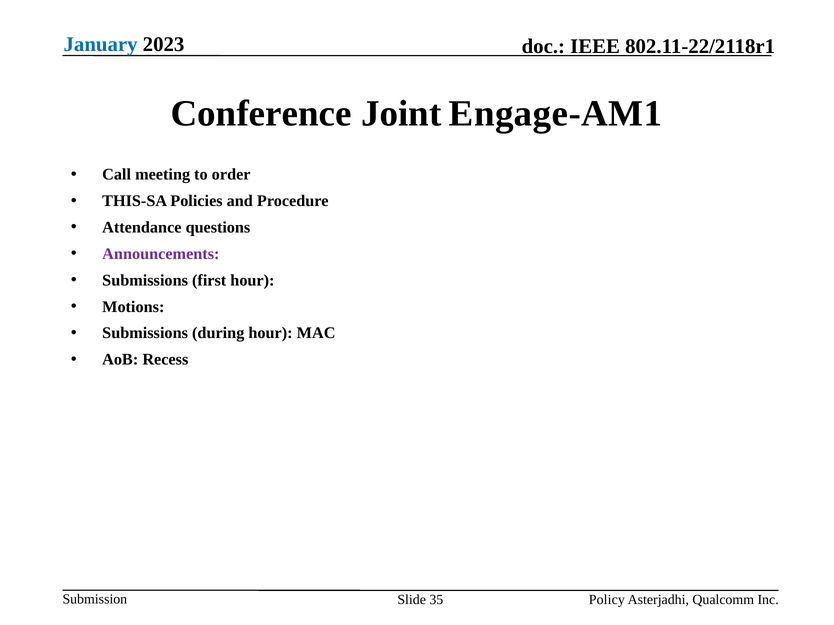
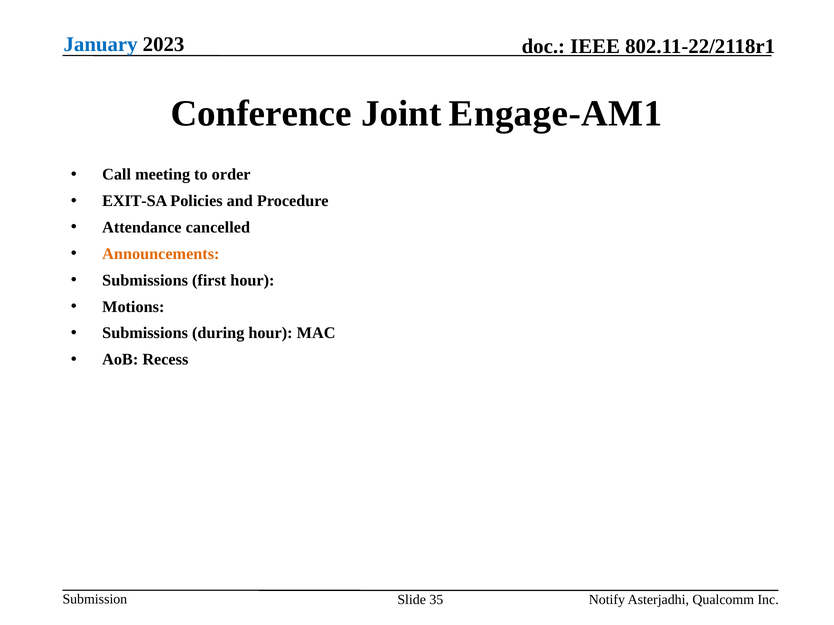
THIS-SA: THIS-SA -> EXIT-SA (135, 201)
questions: questions -> cancelled (218, 228)
Announcements colour: purple -> orange (161, 254)
Policy: Policy -> Notify (607, 600)
